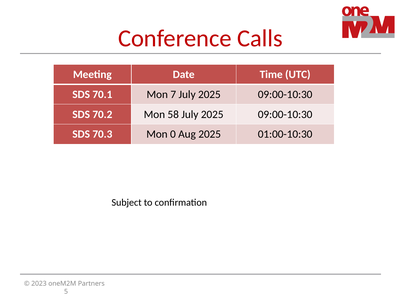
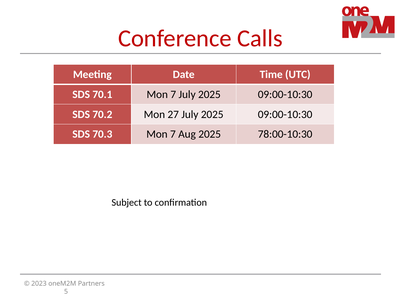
58: 58 -> 27 (173, 114)
70.3 Mon 0: 0 -> 7 (173, 134)
01:00-10:30: 01:00-10:30 -> 78:00-10:30 (285, 134)
